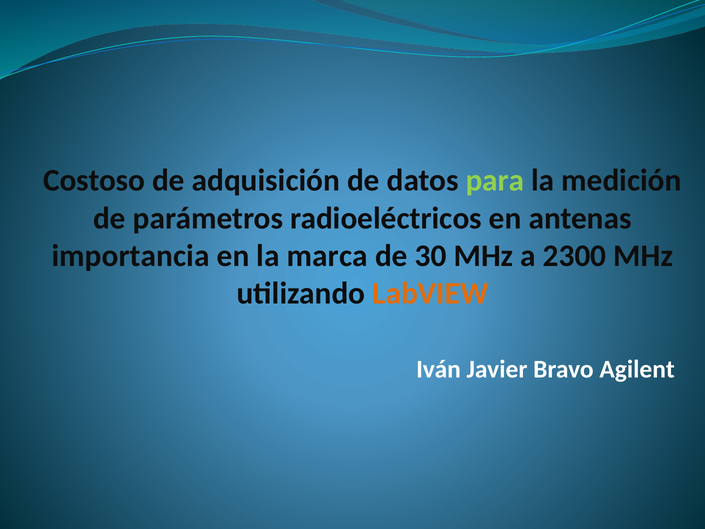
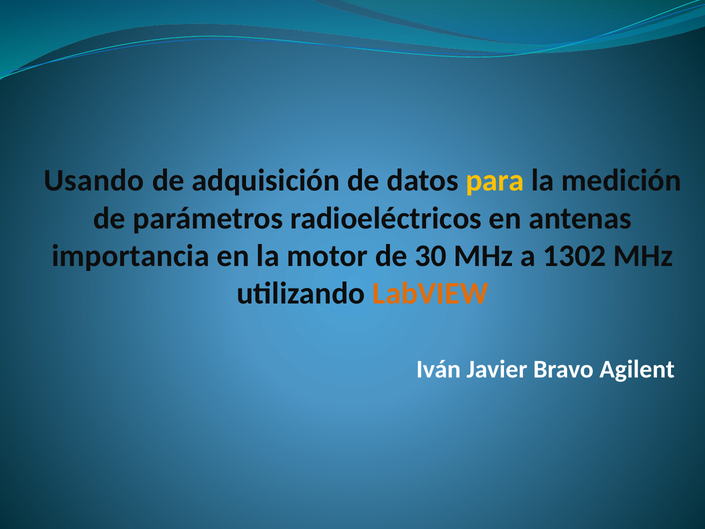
Costoso: Costoso -> Usando (94, 181)
para colour: light green -> yellow (495, 181)
marca: marca -> motor (327, 256)
2300: 2300 -> 1302 (575, 256)
